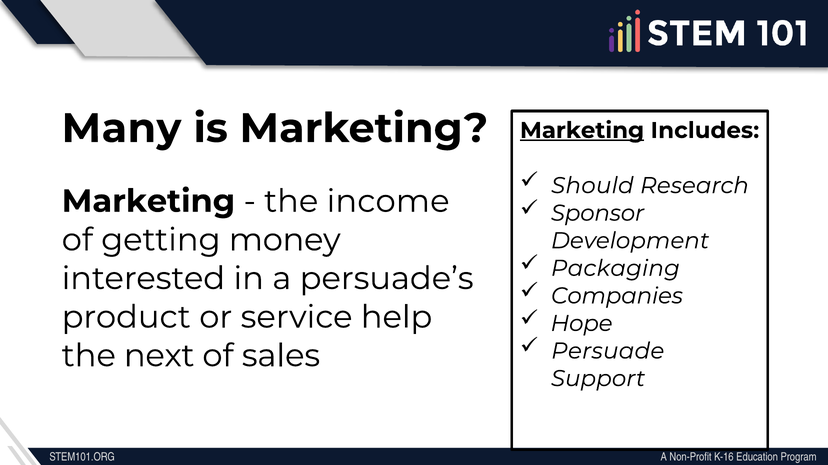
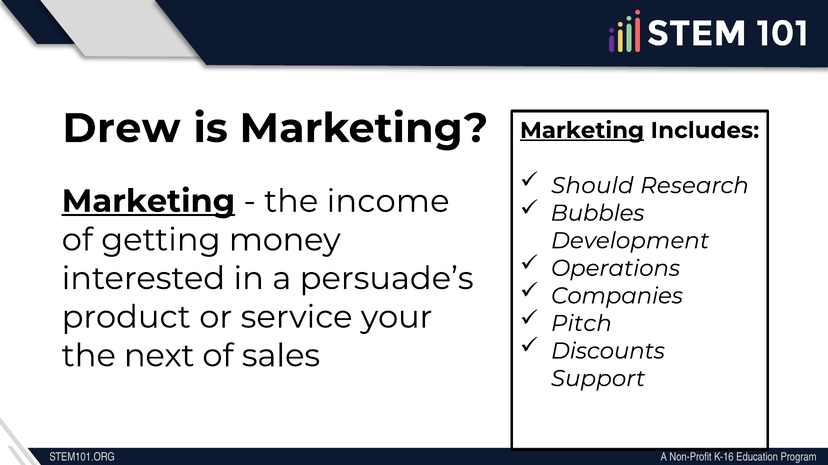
Many: Many -> Drew (121, 129)
Marketing underline: none -> present (148, 202)
Sponsor: Sponsor -> Bubbles (598, 213)
Packaging: Packaging -> Operations (616, 269)
help: help -> your (397, 318)
Hope: Hope -> Pitch (581, 324)
Persuade: Persuade -> Discounts (608, 352)
